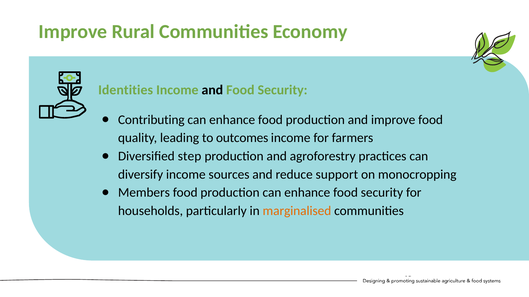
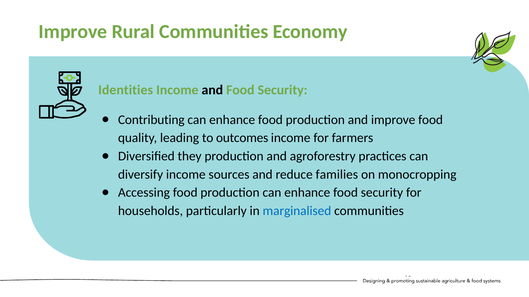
step: step -> they (190, 156)
support: support -> families (337, 175)
Members: Members -> Accessing (144, 193)
marginalised colour: orange -> blue (297, 211)
